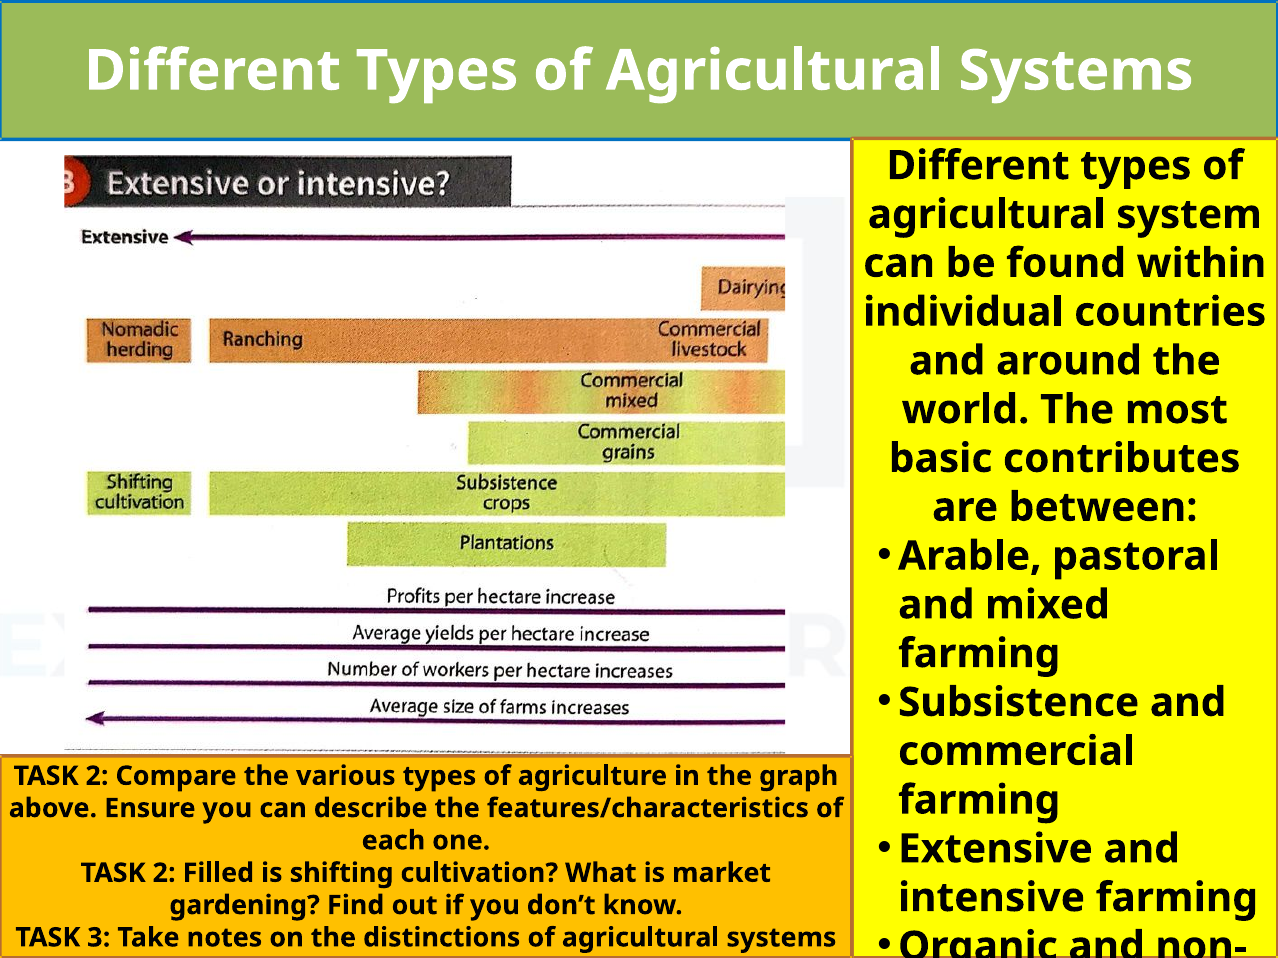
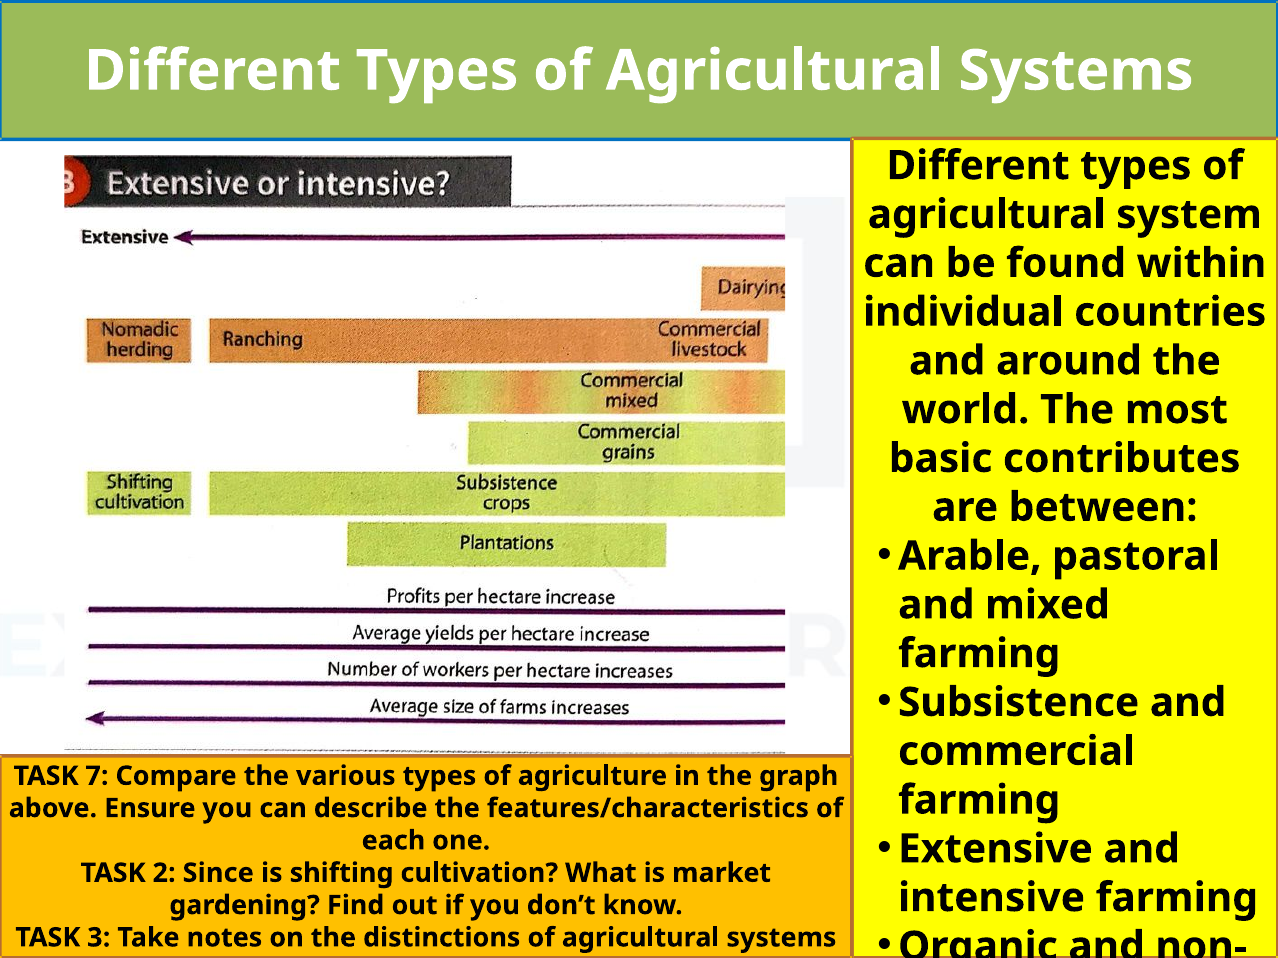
2: 2 -> 7 (97, 776)
Filled: Filled -> Since (218, 873)
